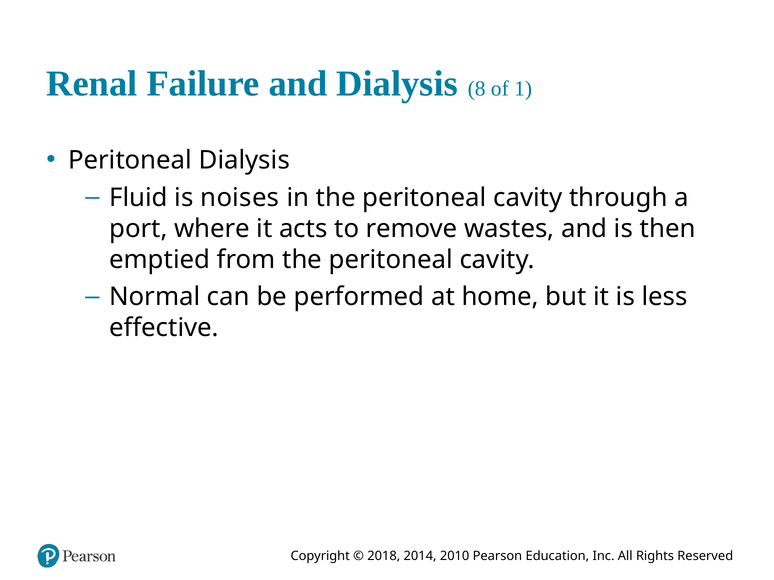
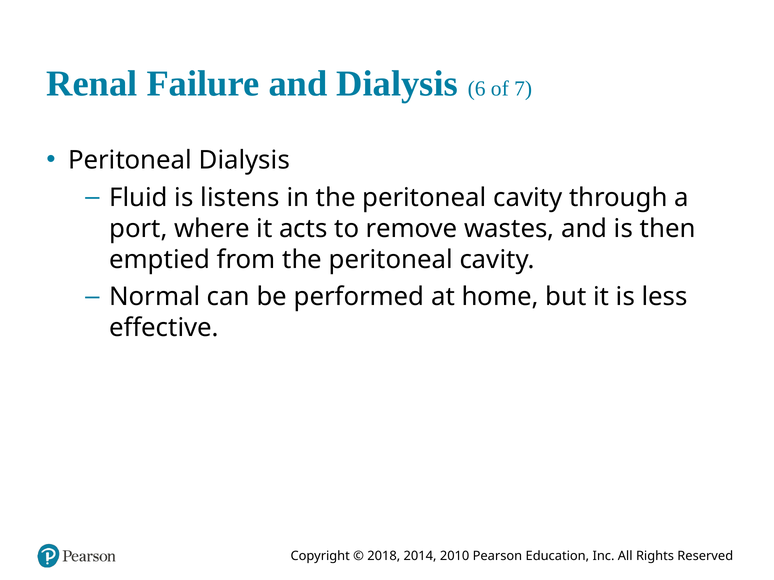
8: 8 -> 6 (477, 89)
1: 1 -> 7 (523, 89)
noises: noises -> listens (240, 198)
